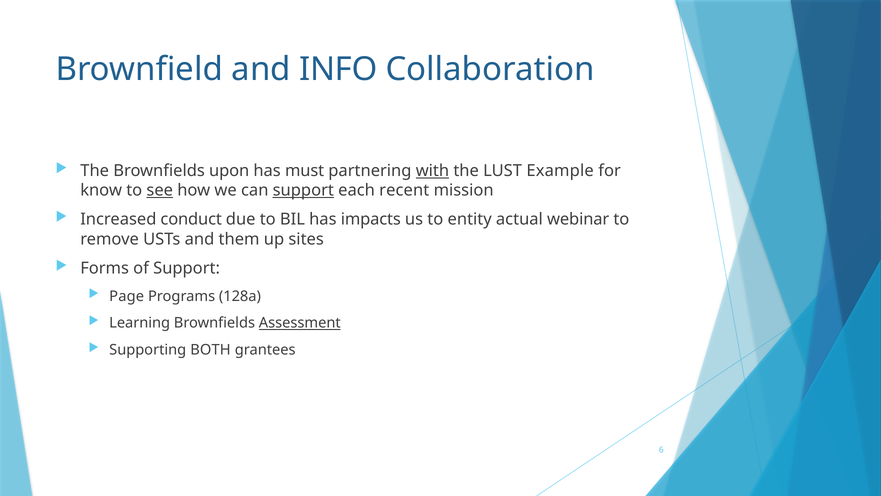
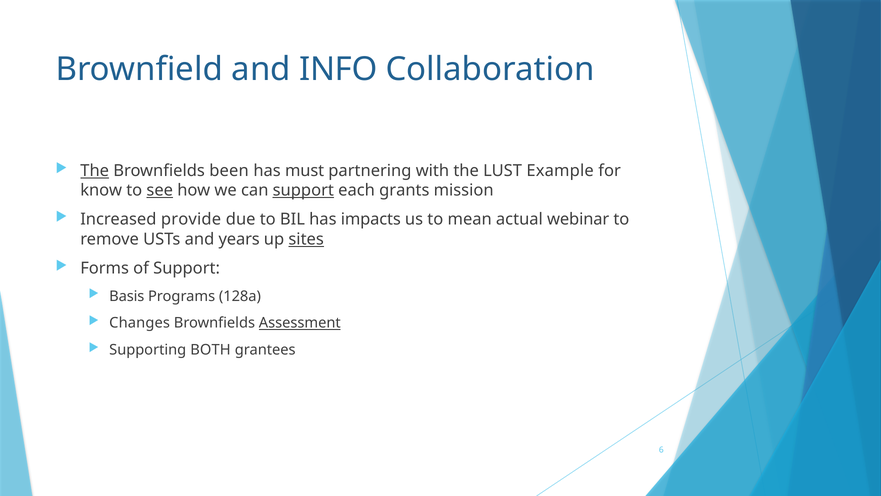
The underline: none -> present (95, 171)
upon: upon -> been (229, 171)
with underline: present -> none (432, 171)
recent: recent -> grants (404, 190)
conduct: conduct -> provide (191, 219)
entity: entity -> mean (470, 219)
them: them -> years (239, 239)
sites underline: none -> present (306, 239)
Page: Page -> Basis (127, 296)
Learning: Learning -> Changes (140, 323)
